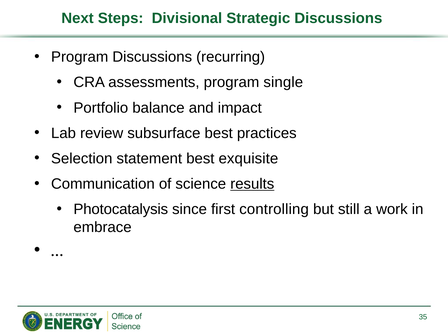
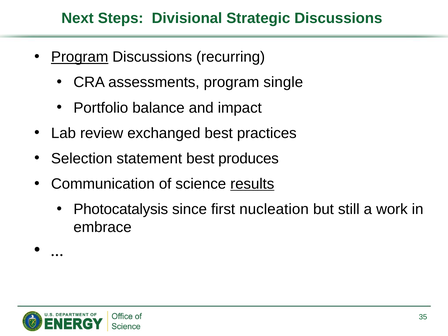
Program underline: none -> present (80, 57)
subsurface: subsurface -> exchanged (164, 133)
exquisite: exquisite -> produces (249, 159)
controlling: controlling -> nucleation (274, 209)
